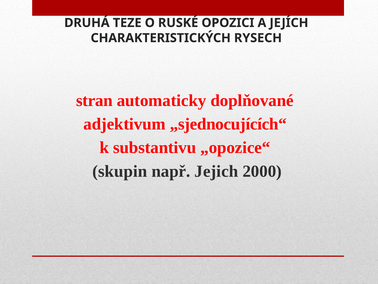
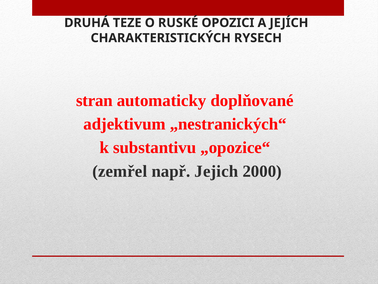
„sjednocujících“: „sjednocujících“ -> „nestranických“ (228, 124)
skupin: skupin -> zemřel (120, 171)
